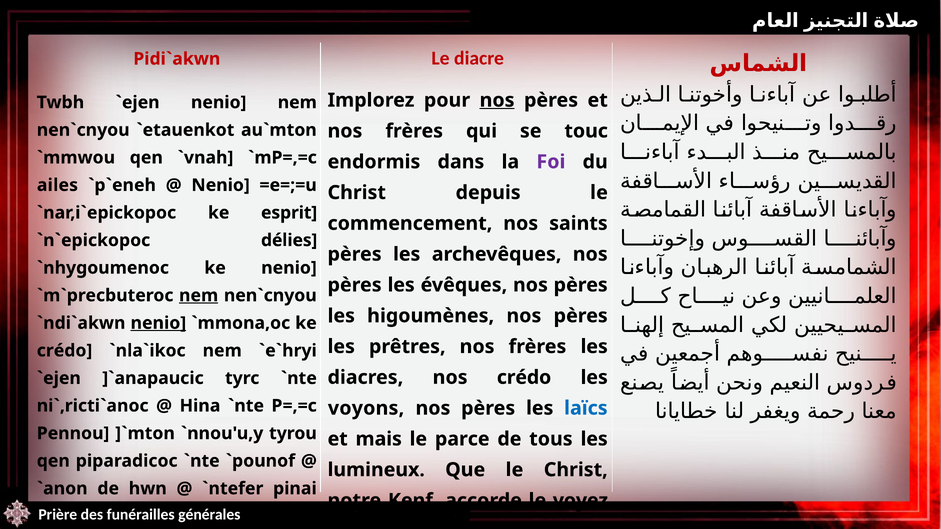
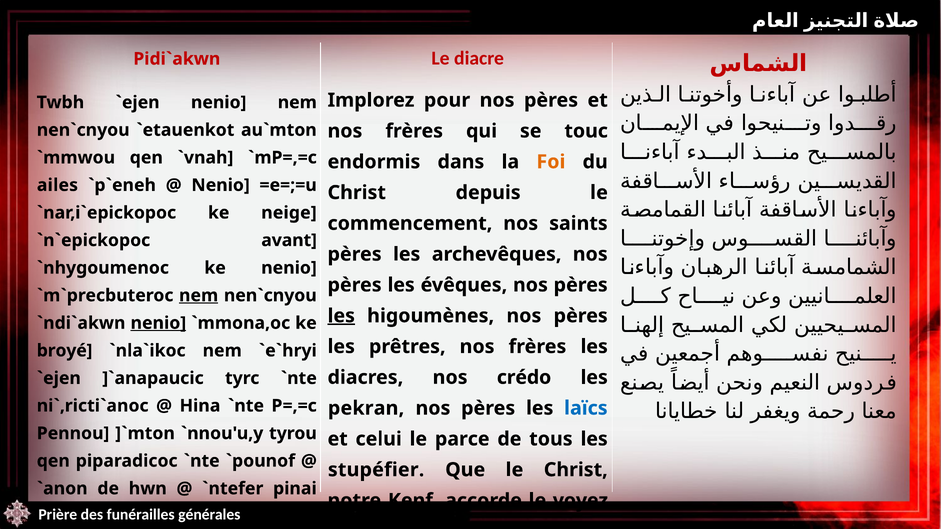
nos underline: present -> none (497, 100)
Foi colour: purple -> orange (551, 162)
esprit: esprit -> neige (289, 213)
délies: délies -> avant (289, 240)
les underline: none -> present (341, 316)
crédo: crédo -> broyé (65, 351)
voyons: voyons -> pekran (366, 408)
mais: mais -> celui (379, 439)
lumineux: lumineux -> stupéfier (376, 470)
